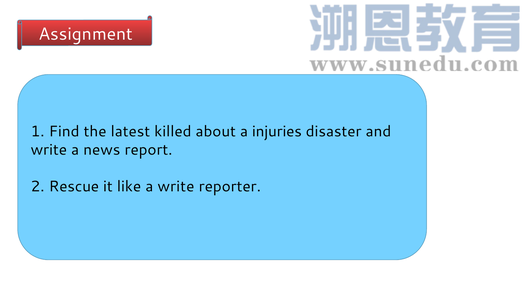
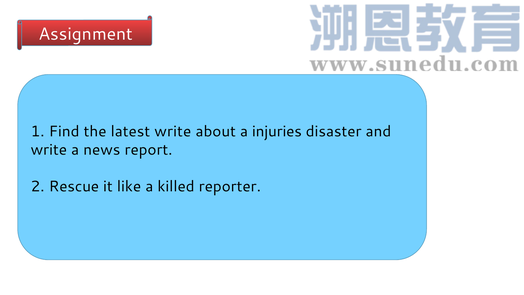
latest killed: killed -> write (173, 131)
a write: write -> killed (176, 186)
